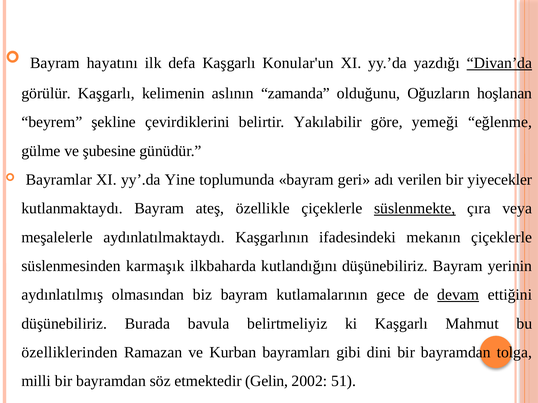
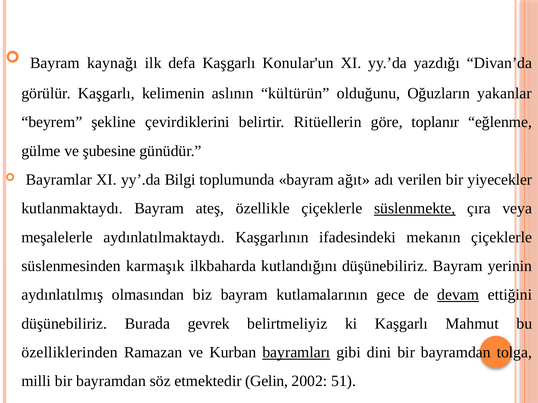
hayatını: hayatını -> kaynağı (112, 63)
Divan’da underline: present -> none (499, 63)
zamanda: zamanda -> kültürün (295, 93)
hoşlanan: hoşlanan -> yakanlar (505, 93)
Yakılabilir: Yakılabilir -> Ritüellerin (328, 122)
yemeği: yemeği -> toplanır (435, 122)
Yine: Yine -> Bilgi (180, 180)
geri: geri -> ağıt (354, 180)
bavula: bavula -> gevrek (209, 324)
bayramları underline: none -> present (296, 353)
